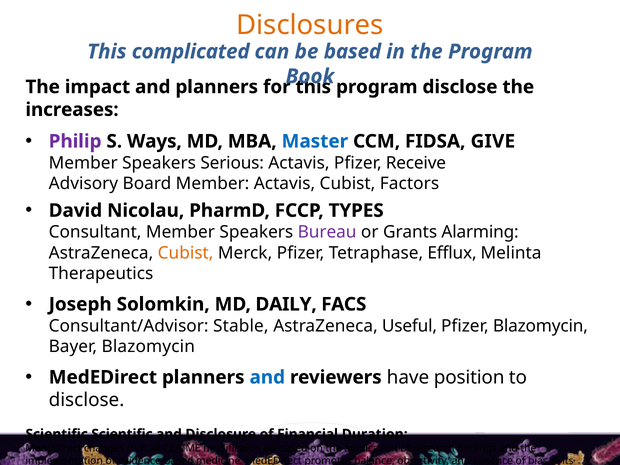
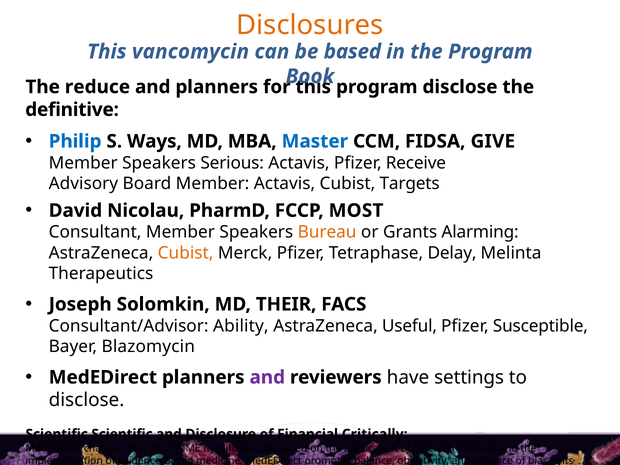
complicated: complicated -> vancomycin (190, 52)
impact: impact -> reduce (97, 87)
increases: increases -> definitive (72, 110)
Philip colour: purple -> blue (75, 141)
Factors: Factors -> Targets (410, 184)
TYPES: TYPES -> MOST (356, 211)
Bureau colour: purple -> orange (327, 232)
Efflux: Efflux -> Delay (452, 253)
DAILY: DAILY -> THEIR (286, 304)
Stable: Stable -> Ability (241, 326)
Pfizer Blazomycin: Blazomycin -> Susceptible (540, 326)
and colour: blue -> purple (267, 377)
have position: position -> settings (469, 377)
Duration: Duration -> Critically (375, 434)
